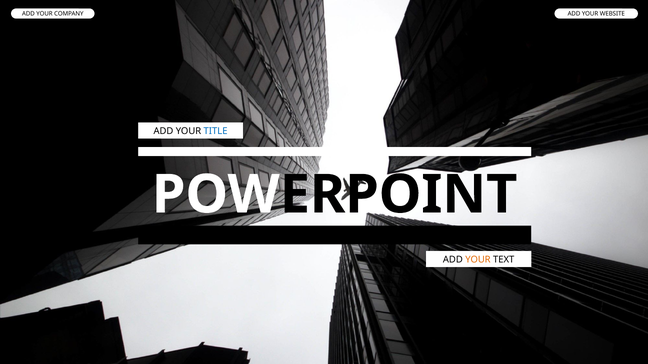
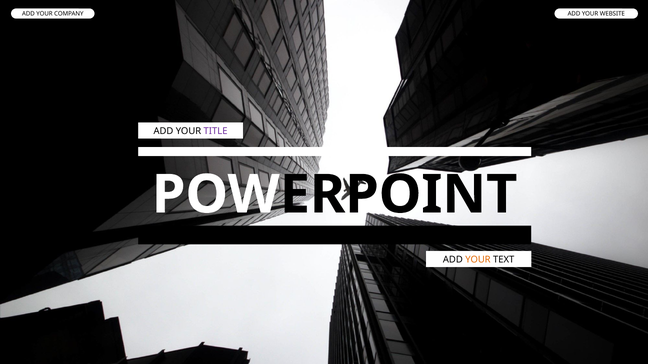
TITLE colour: blue -> purple (216, 131)
